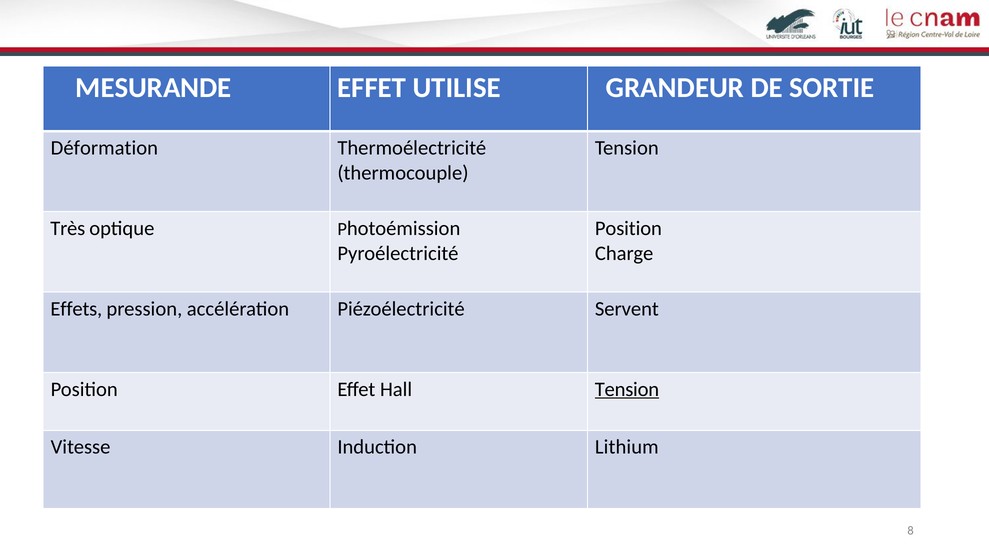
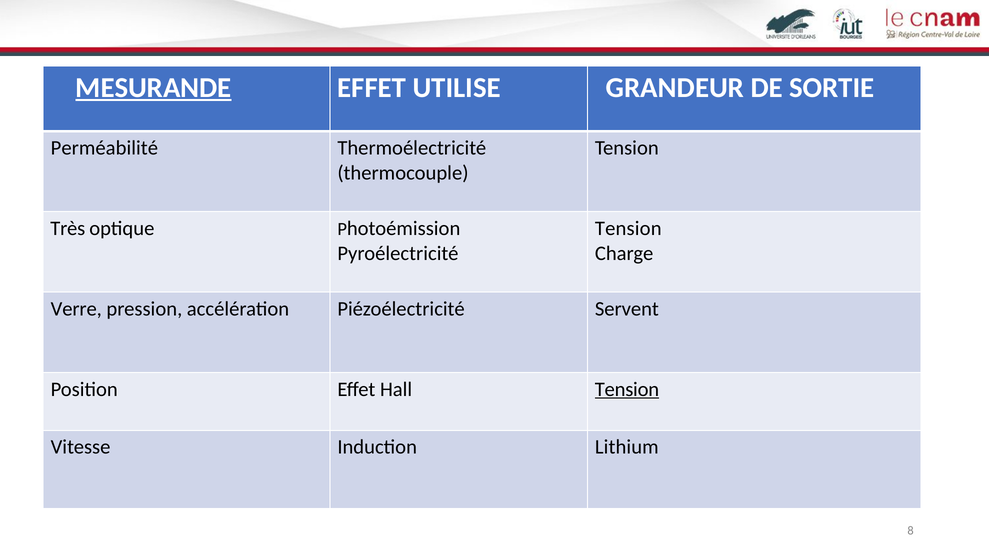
MESURANDE underline: none -> present (153, 88)
Déformation: Déformation -> Perméabilité (104, 148)
Position: Position -> Tension (628, 228)
Effets: Effets -> Verre (76, 309)
